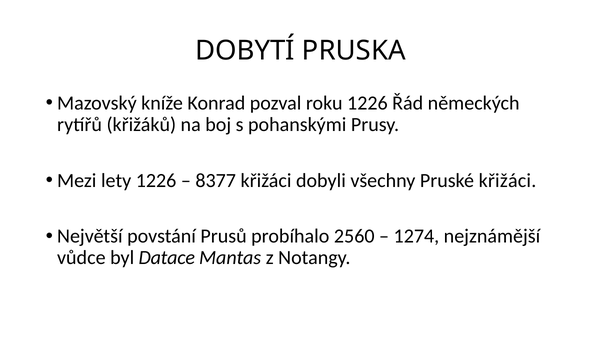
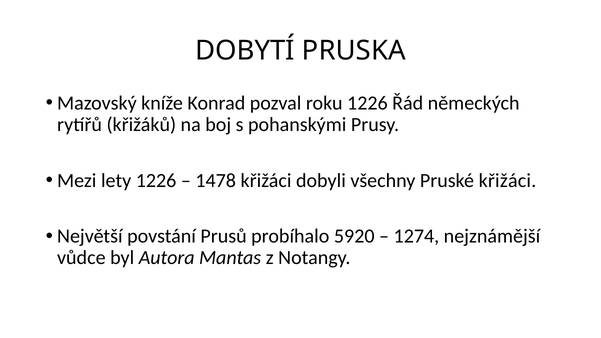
8377: 8377 -> 1478 (216, 180)
2560: 2560 -> 5920 (354, 236)
Datace: Datace -> Autora (167, 258)
